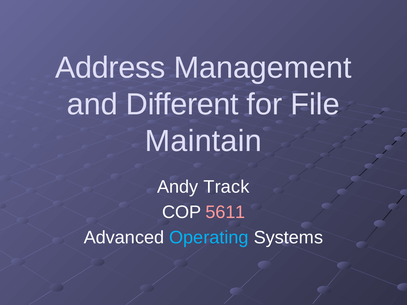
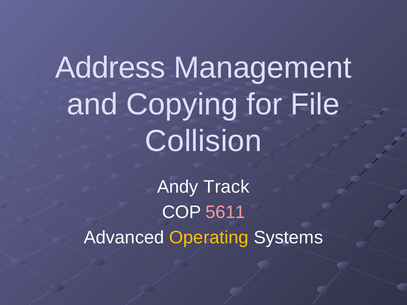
Different: Different -> Copying (182, 105)
Maintain: Maintain -> Collision (203, 141)
Operating colour: light blue -> yellow (209, 238)
